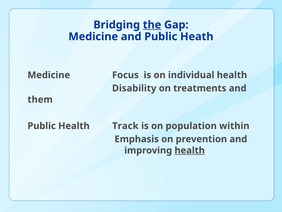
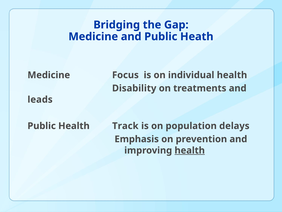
the underline: present -> none (152, 25)
them: them -> leads (40, 99)
within: within -> delays (234, 126)
